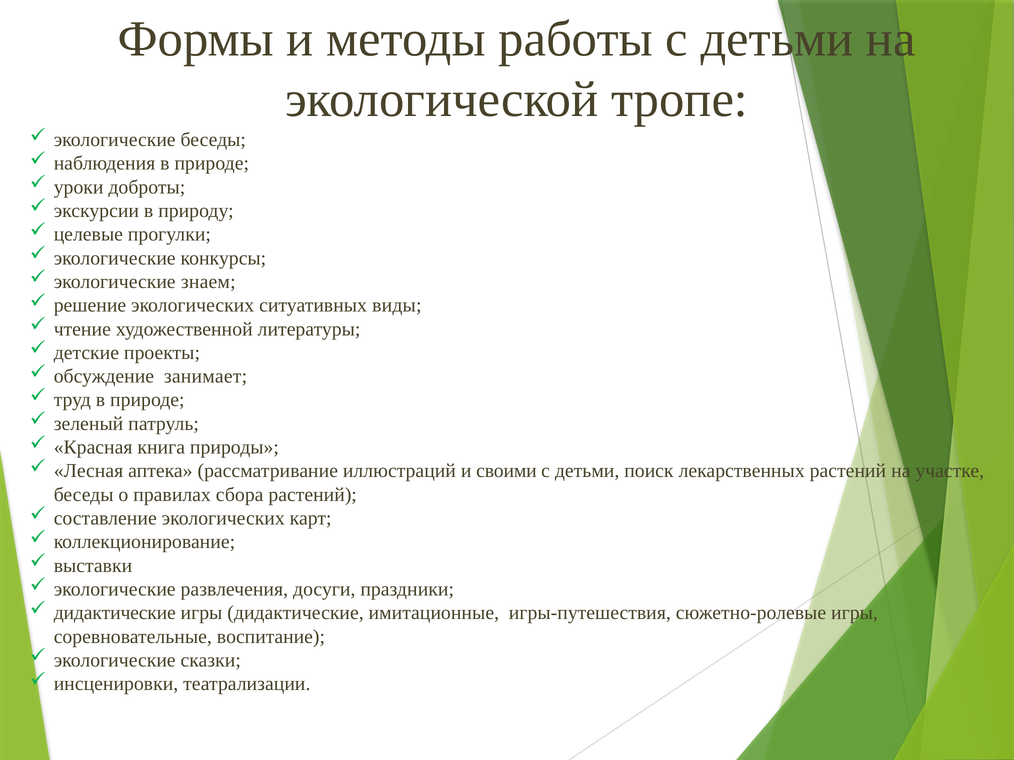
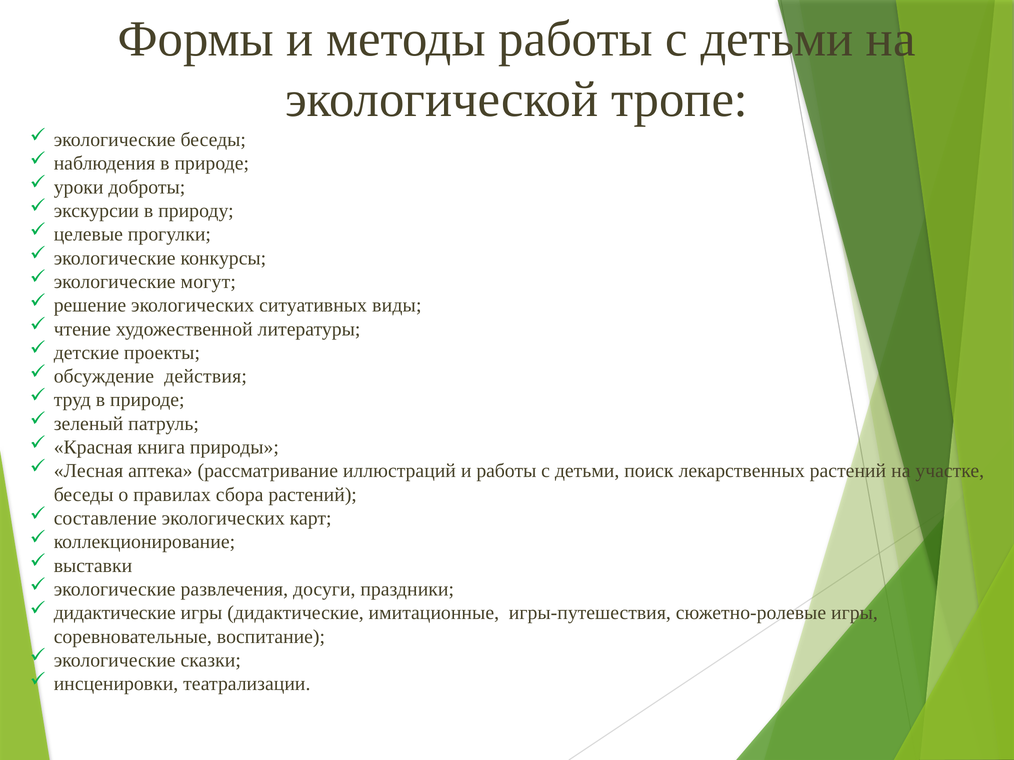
знаем: знаем -> могут (208, 282)
занимает: занимает -> действия (206, 377)
и своими: своими -> работы (506, 471)
